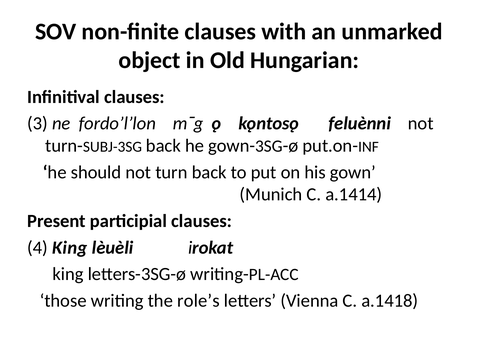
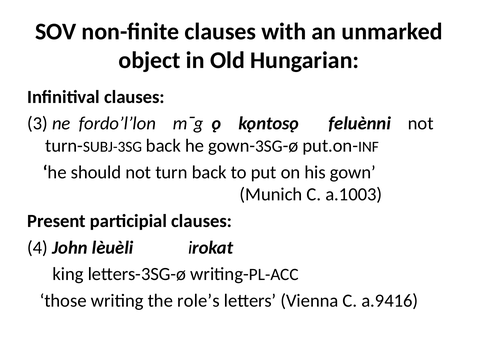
a.1414: a.1414 -> a.1003 (354, 195)
4 King: King -> John (70, 248)
a.1418: a.1418 -> a.9416 (390, 301)
